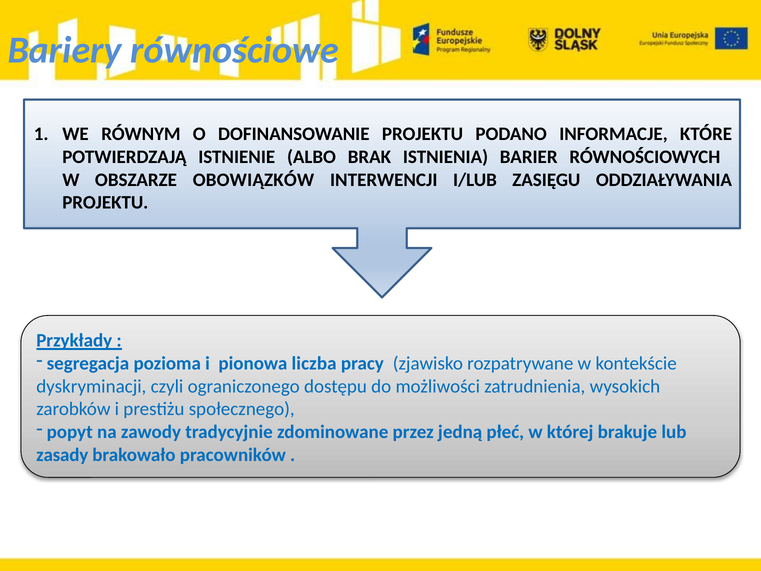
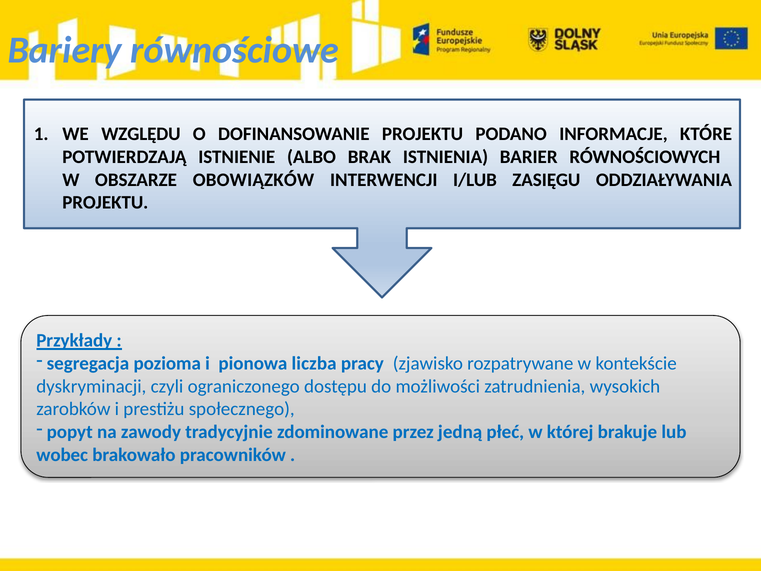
RÓWNYM: RÓWNYM -> WZGLĘDU (141, 134)
zasady: zasady -> wobec (62, 455)
